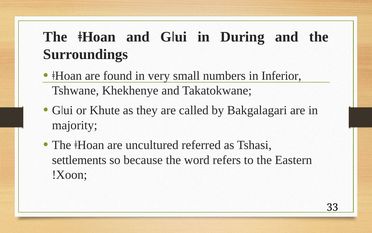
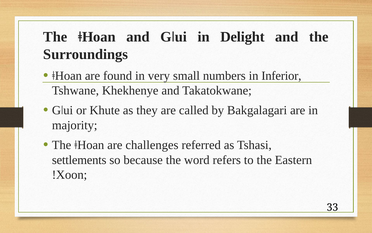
During: During -> Delight (242, 37)
uncultured: uncultured -> challenges (152, 145)
